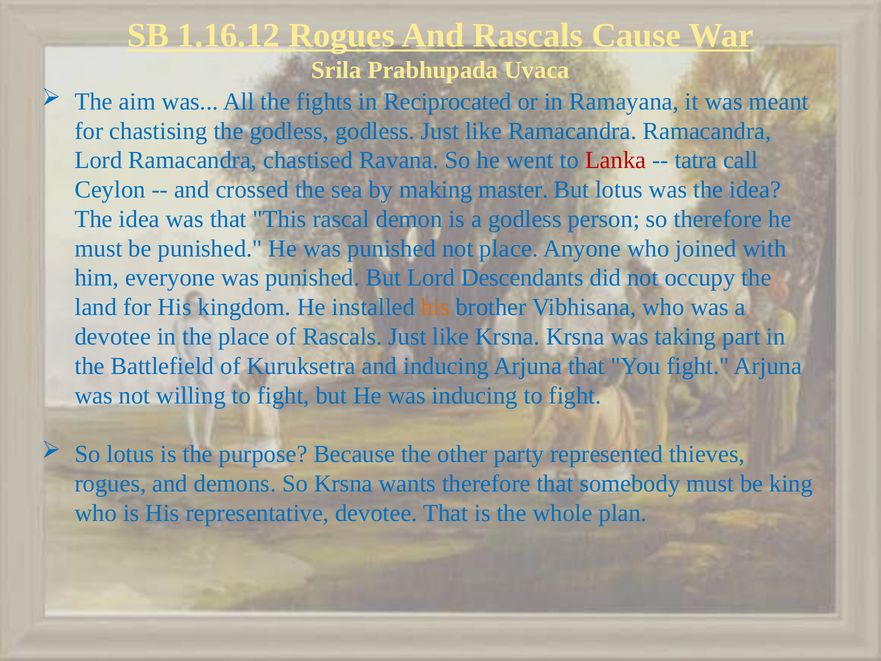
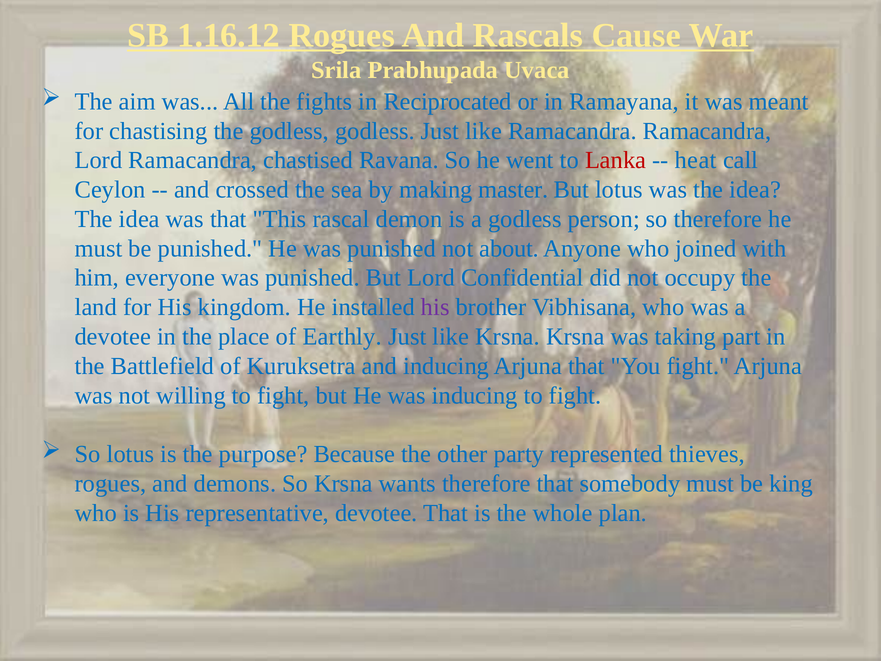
tatra: tatra -> heat (696, 160)
not place: place -> about (509, 248)
Descendants: Descendants -> Confidential (522, 278)
his colour: orange -> purple (435, 307)
of Rascals: Rascals -> Earthly (342, 337)
